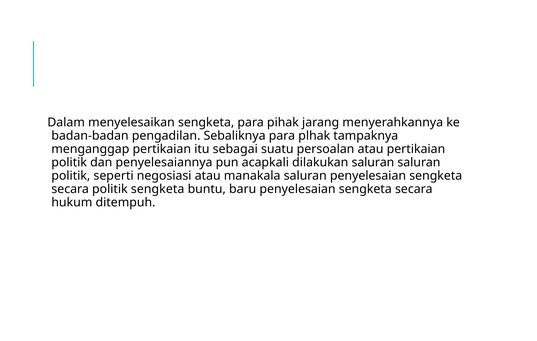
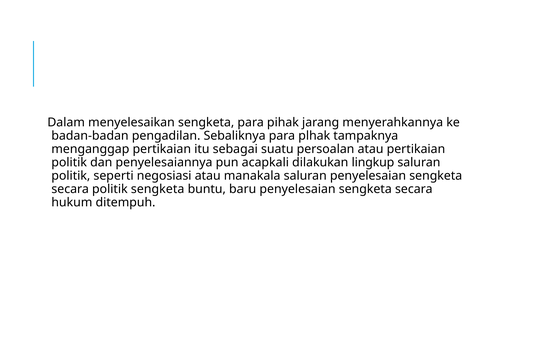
dilakukan saluran: saluran -> lingkup (373, 163)
